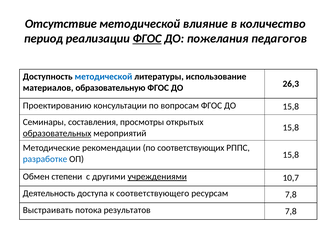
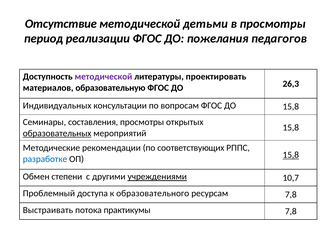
влияние: влияние -> детьми (205, 24)
в количество: количество -> просмотры (273, 24)
ФГОС underline: present -> none (147, 39)
методической colour: blue -> purple (103, 77)
использование: использование -> проектировать (216, 77)
Проектированию: Проектированию -> Индивидуальных (57, 106)
15,8 underline: none -> present (291, 155)
Деятельность: Деятельность -> Проблемный (49, 194)
соответствующего: соответствующего -> образовательного (153, 194)
результатов: результатов -> практикумы (127, 210)
